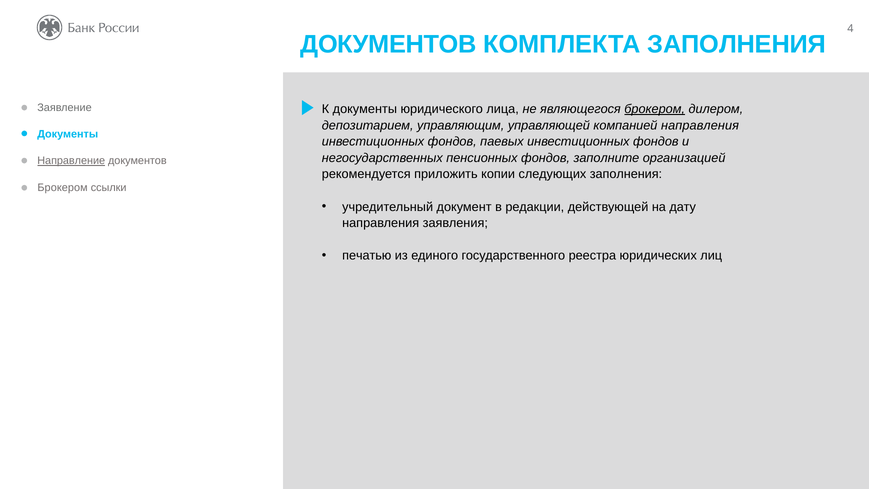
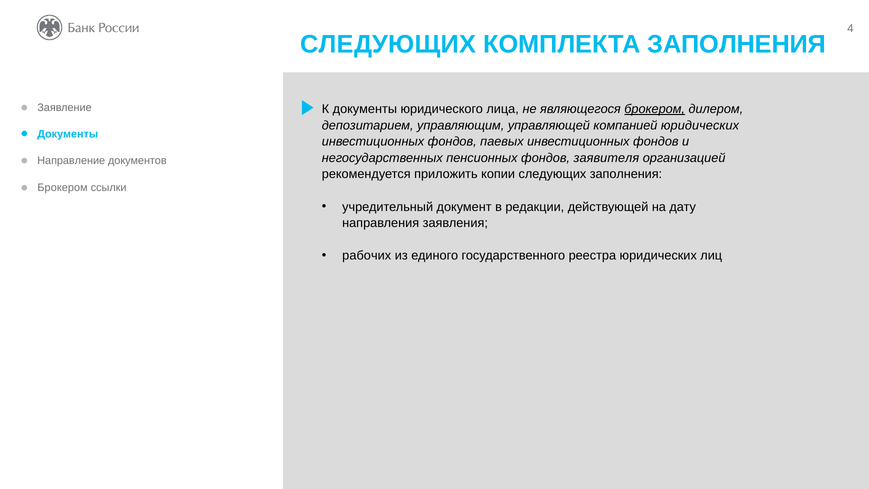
ДОКУМЕНТОВ: ДОКУМЕНТОВ -> СЛЕДУЮЩИХ (388, 44)
компанией направления: направления -> юридических (700, 125)
заполните: заполните -> заявителя (606, 158)
Направление underline: present -> none (71, 161)
печатью: печатью -> рабочих (367, 256)
